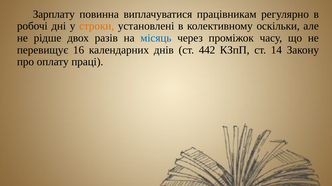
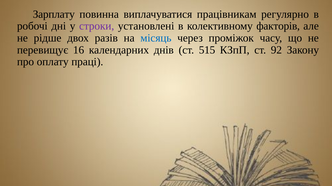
строки colour: orange -> purple (97, 26)
оскільки: оскільки -> факторів (278, 26)
442: 442 -> 515 (207, 50)
14: 14 -> 92 (276, 50)
